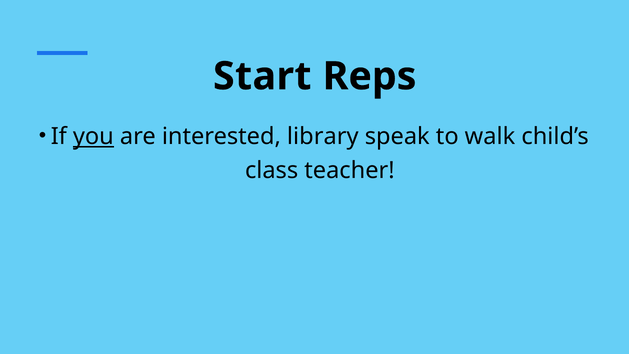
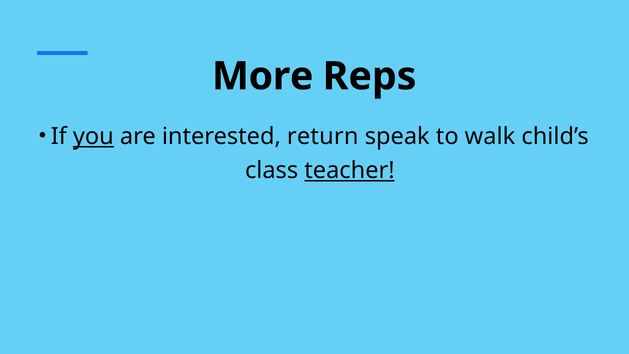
Start: Start -> More (263, 76)
library: library -> return (323, 136)
teacher underline: none -> present (349, 170)
